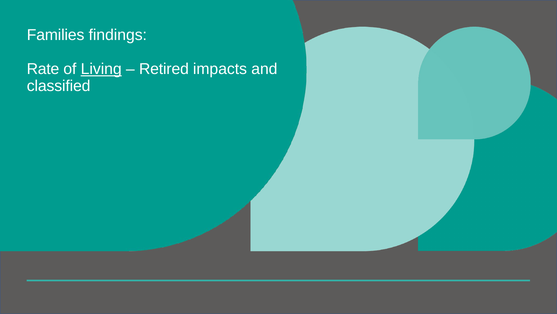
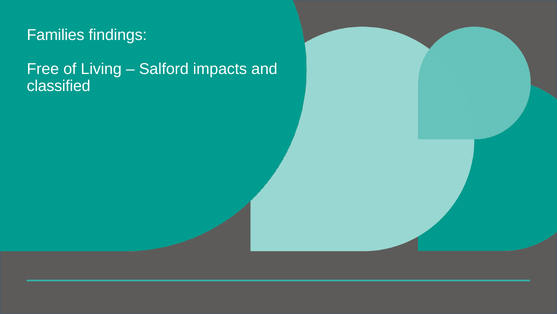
Rate: Rate -> Free (43, 69)
Living underline: present -> none (101, 69)
Retired: Retired -> Salford (164, 69)
